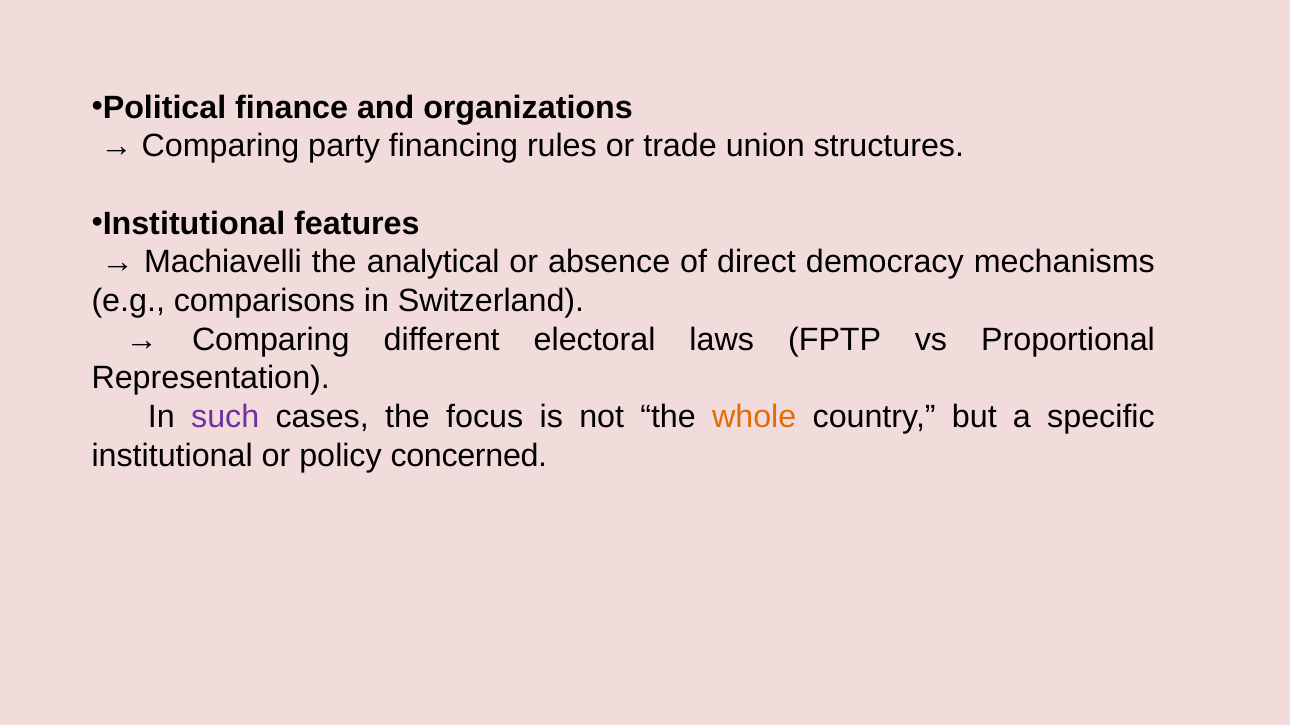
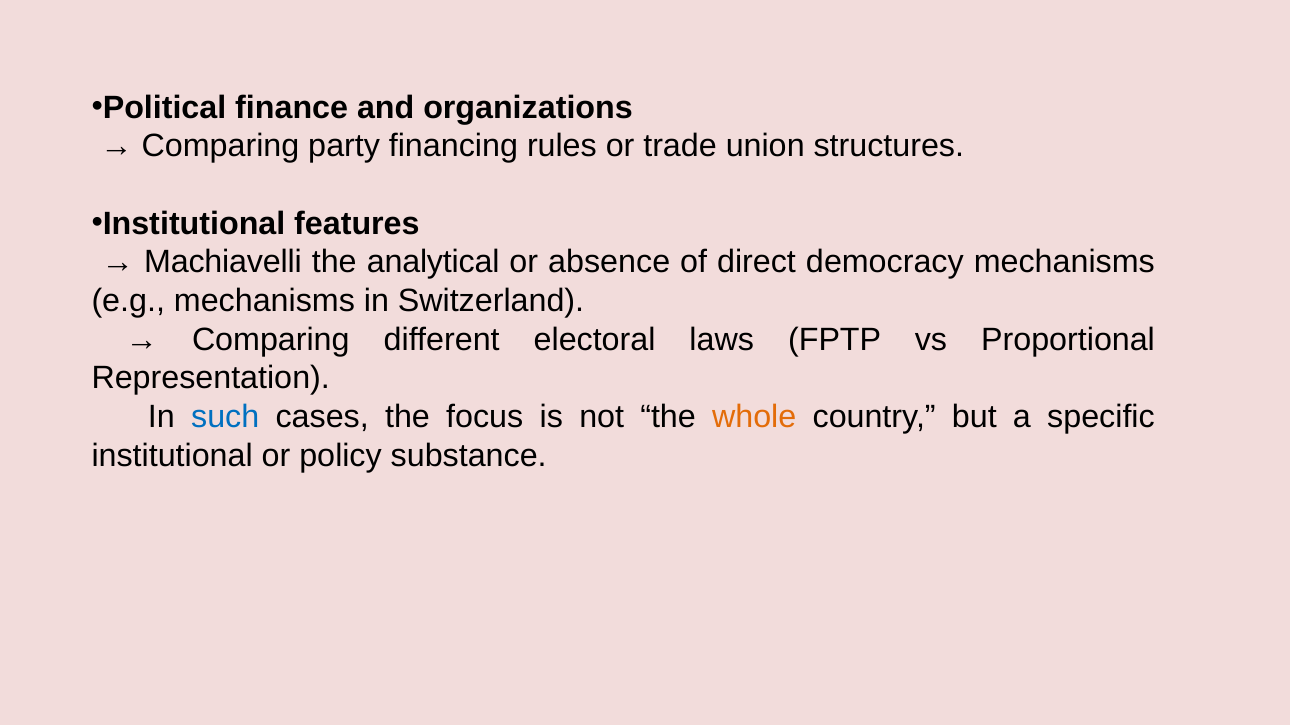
e.g comparisons: comparisons -> mechanisms (264, 301)
such colour: purple -> blue (225, 417)
concerned: concerned -> substance (469, 456)
